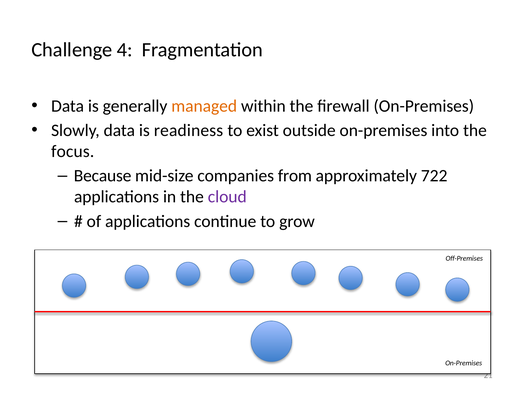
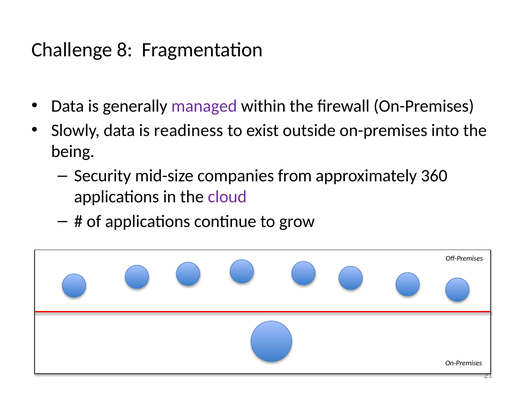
4: 4 -> 8 (125, 50)
managed colour: orange -> purple (204, 106)
focus: focus -> being (73, 151)
Because: Because -> Security (103, 176)
722: 722 -> 360 (434, 176)
